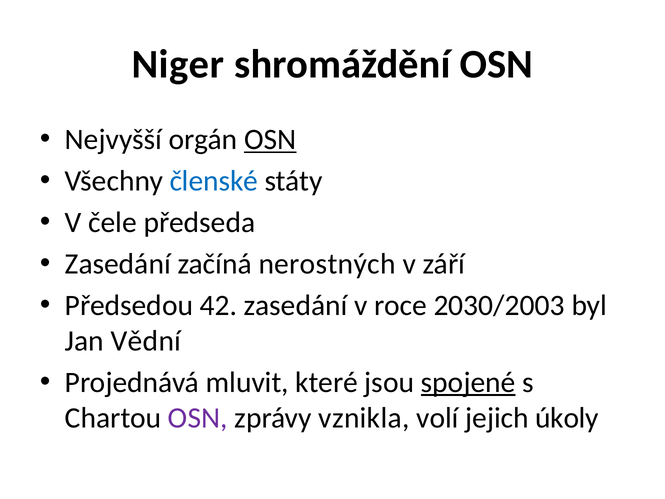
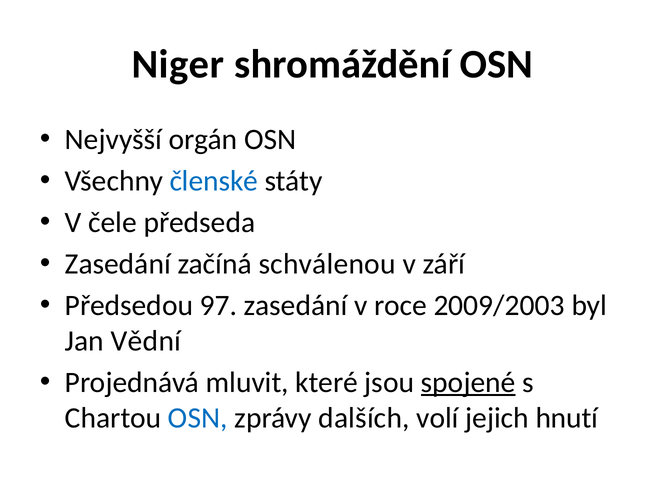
OSN underline: present -> none (270, 140)
nerostných: nerostných -> schválenou (327, 264)
42: 42 -> 97 (219, 305)
2030/2003: 2030/2003 -> 2009/2003 (499, 305)
OSN colour: purple -> blue (198, 418)
vznikla: vznikla -> dalších (364, 418)
úkoly: úkoly -> hnutí (567, 418)
